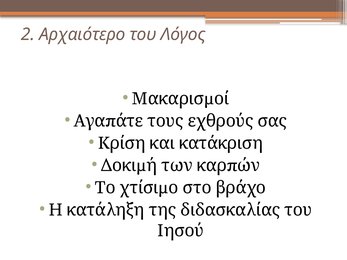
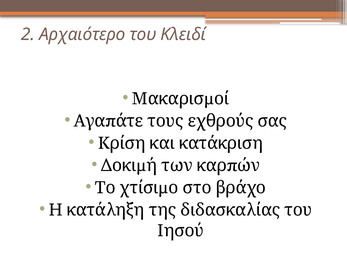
Λόγος: Λόγος -> Κλειδί (183, 34)
